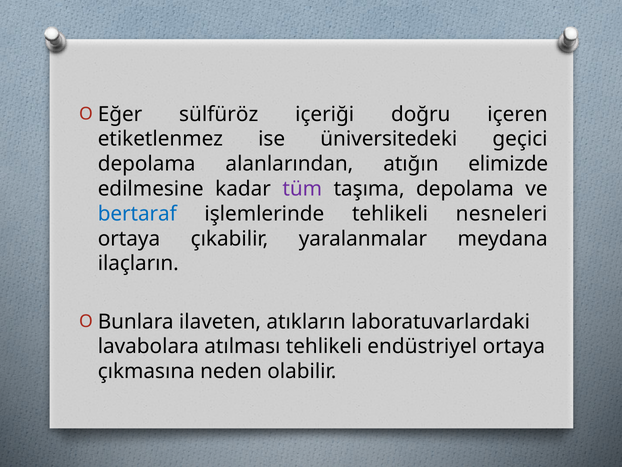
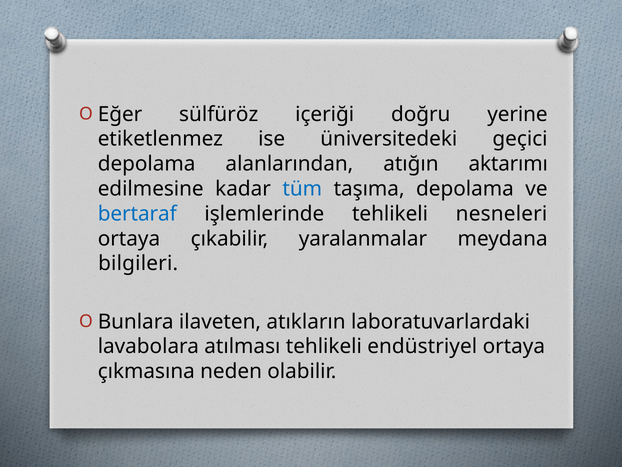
içeren: içeren -> yerine (517, 114)
elimizde: elimizde -> aktarımı (508, 164)
tüm colour: purple -> blue (302, 189)
ilaçların: ilaçların -> bilgileri (138, 263)
